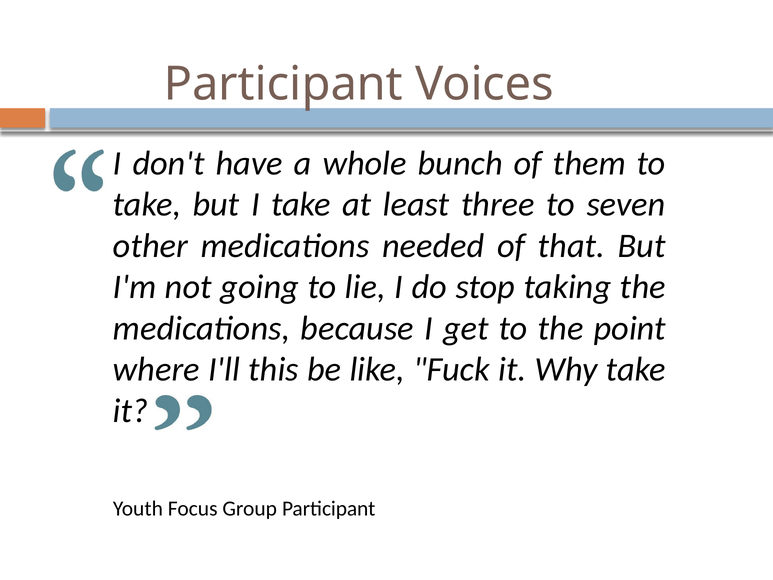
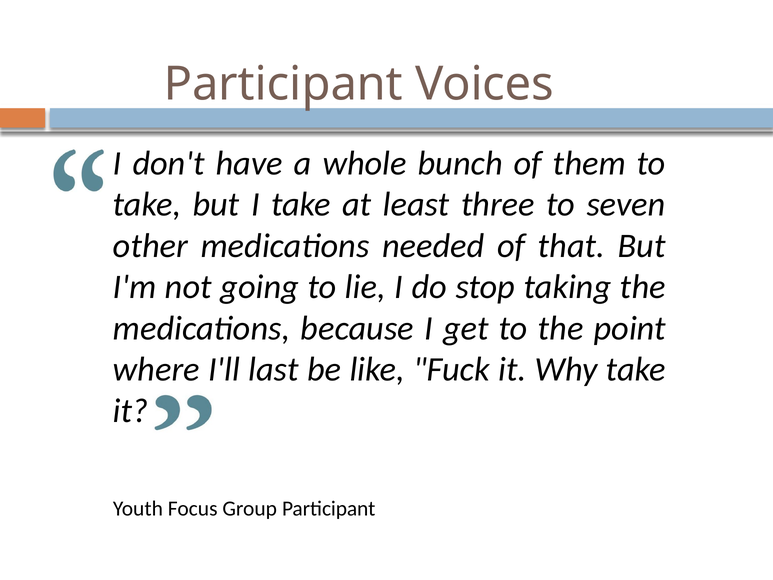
this: this -> last (274, 369)
